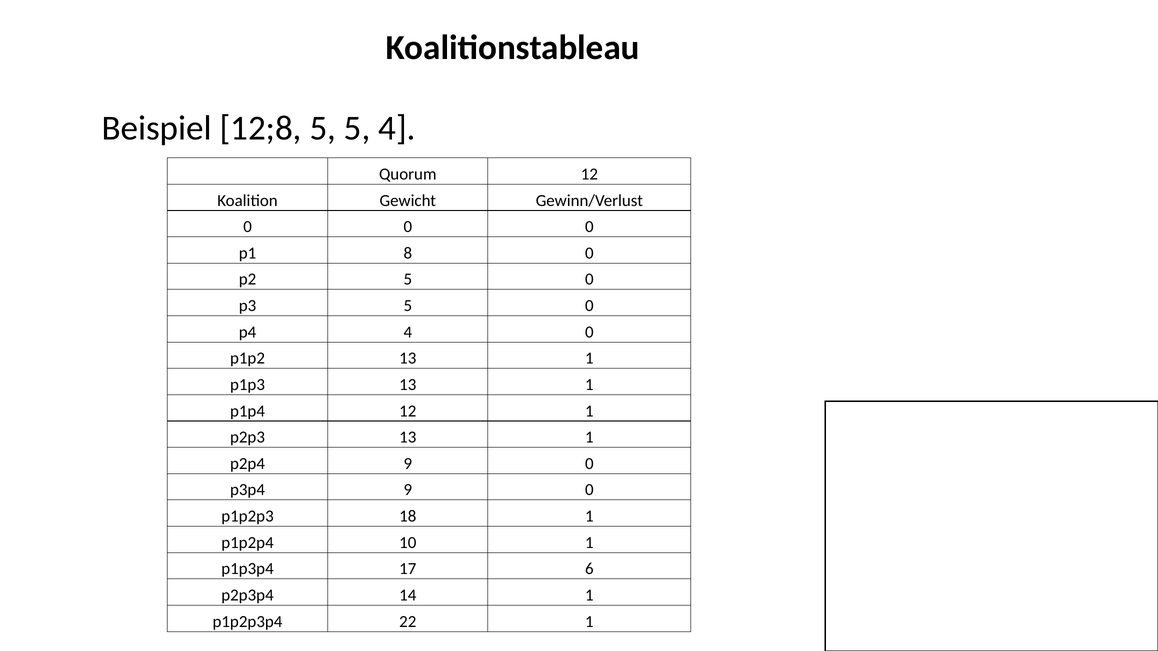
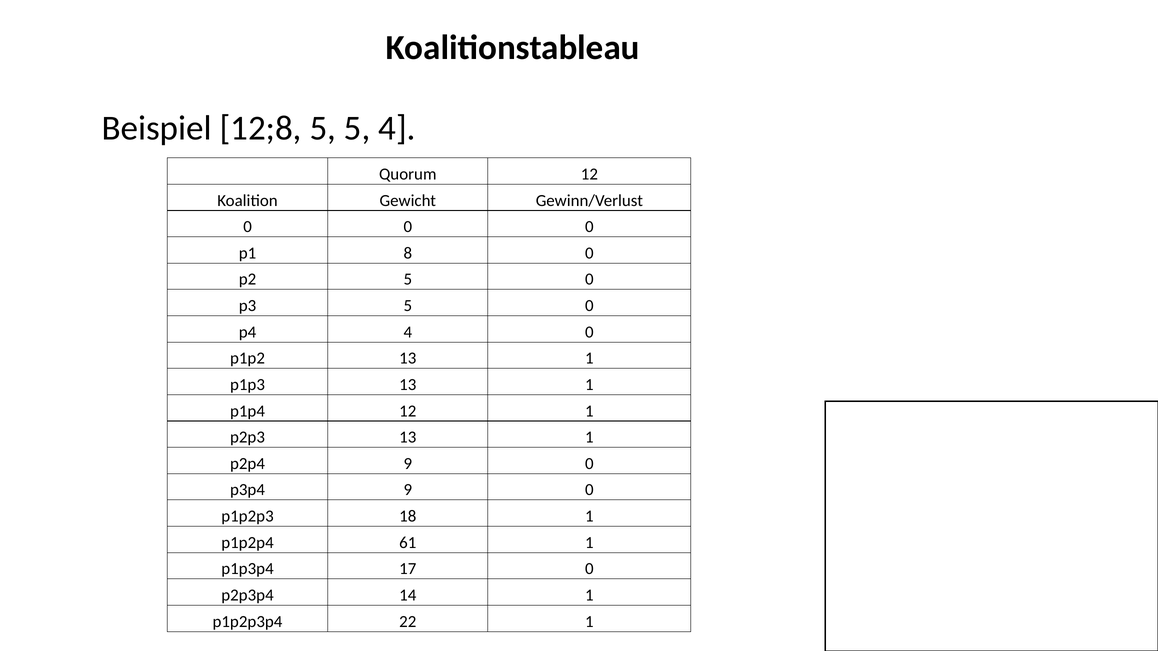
10: 10 -> 61 (408, 543)
17 6: 6 -> 0 (589, 569)
